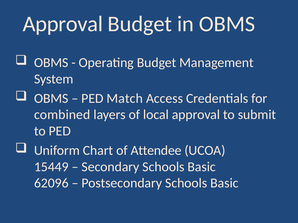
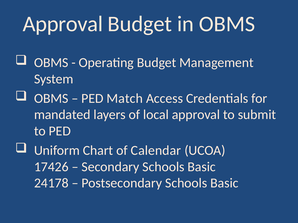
combined: combined -> mandated (62, 115)
Attendee: Attendee -> Calendar (156, 151)
15449: 15449 -> 17426 (51, 167)
62096: 62096 -> 24178 (51, 183)
